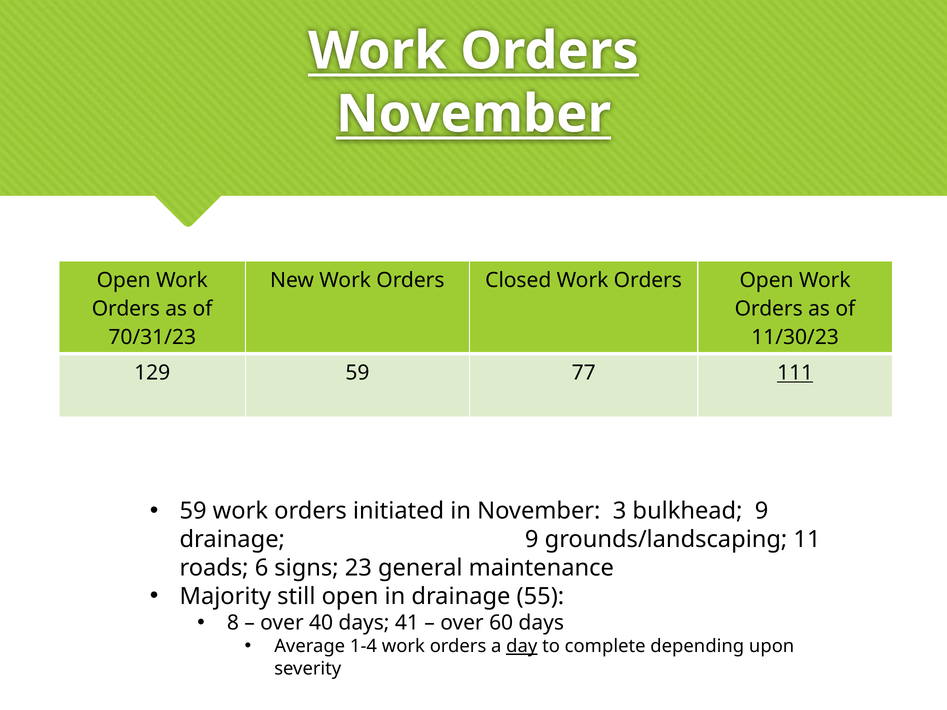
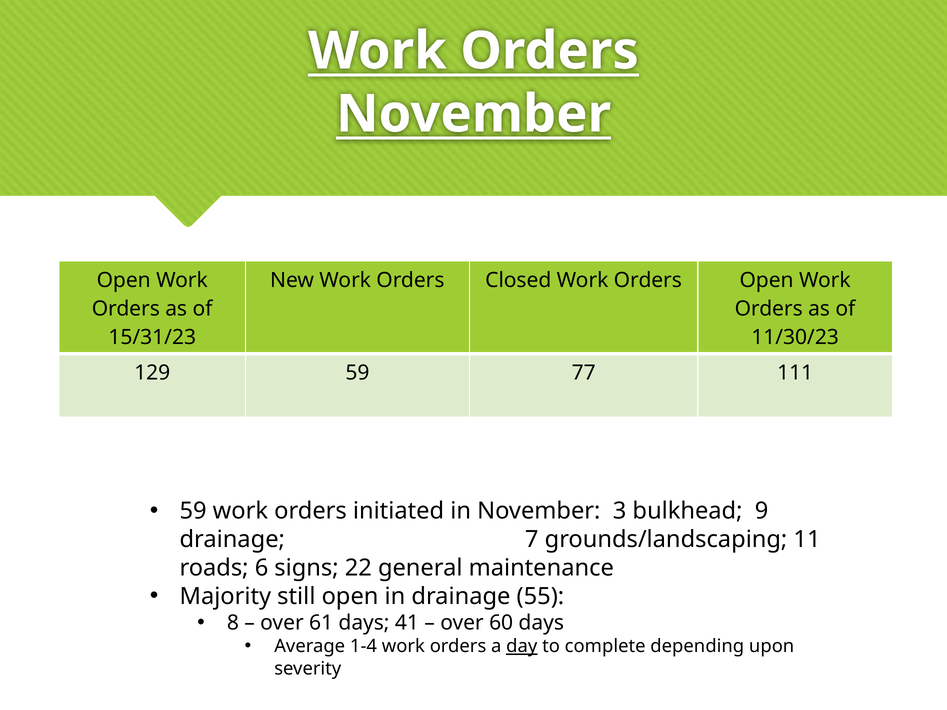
70/31/23: 70/31/23 -> 15/31/23 (152, 337)
111 underline: present -> none (795, 373)
drainage 9: 9 -> 7 (532, 540)
23: 23 -> 22 (358, 568)
40: 40 -> 61 (321, 623)
